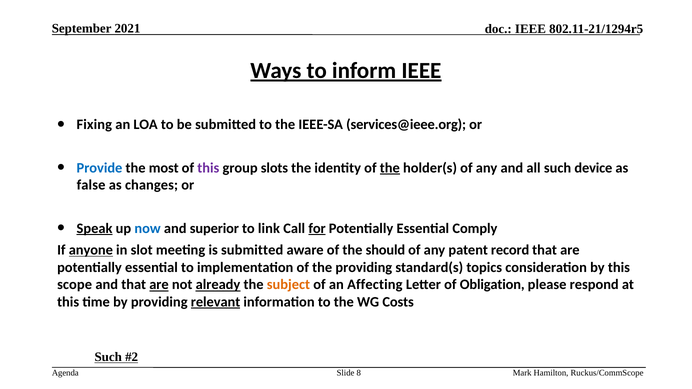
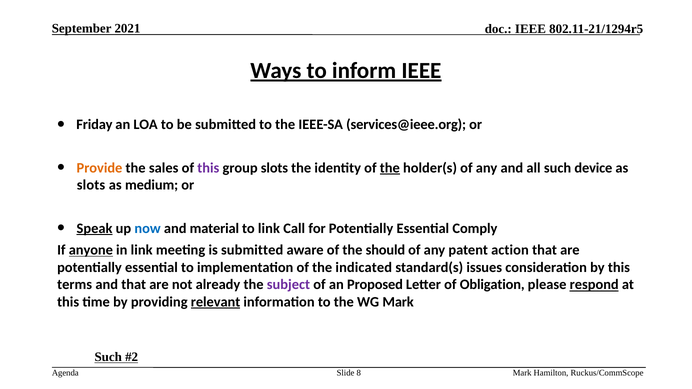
Fixing: Fixing -> Friday (94, 125)
Provide colour: blue -> orange (99, 168)
most: most -> sales (164, 168)
false: false -> slots (91, 185)
changes: changes -> medium (152, 185)
superior: superior -> material (214, 229)
for underline: present -> none (317, 229)
in slot: slot -> link (142, 250)
record: record -> action (510, 250)
the providing: providing -> indicated (364, 268)
topics: topics -> issues (484, 268)
scope: scope -> terms (75, 285)
are underline: present -> none (159, 285)
already underline: present -> none (218, 285)
subject colour: orange -> purple (288, 285)
Affecting: Affecting -> Proposed (375, 285)
respond underline: none -> present (594, 285)
WG Costs: Costs -> Mark (398, 302)
